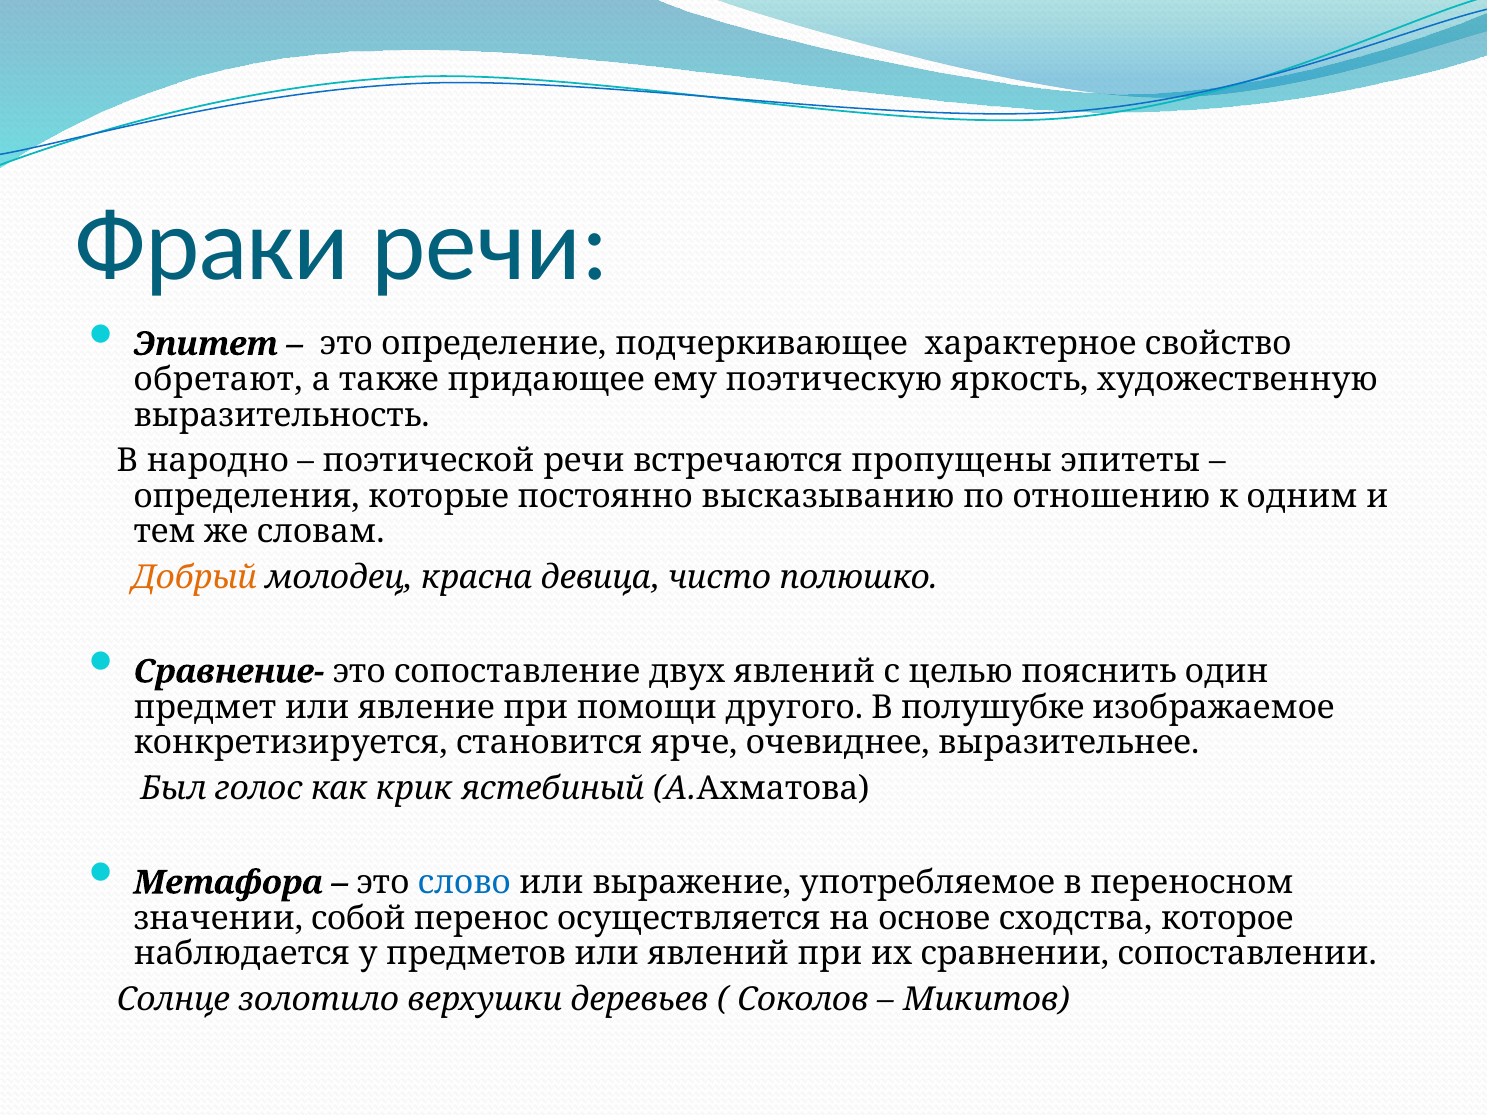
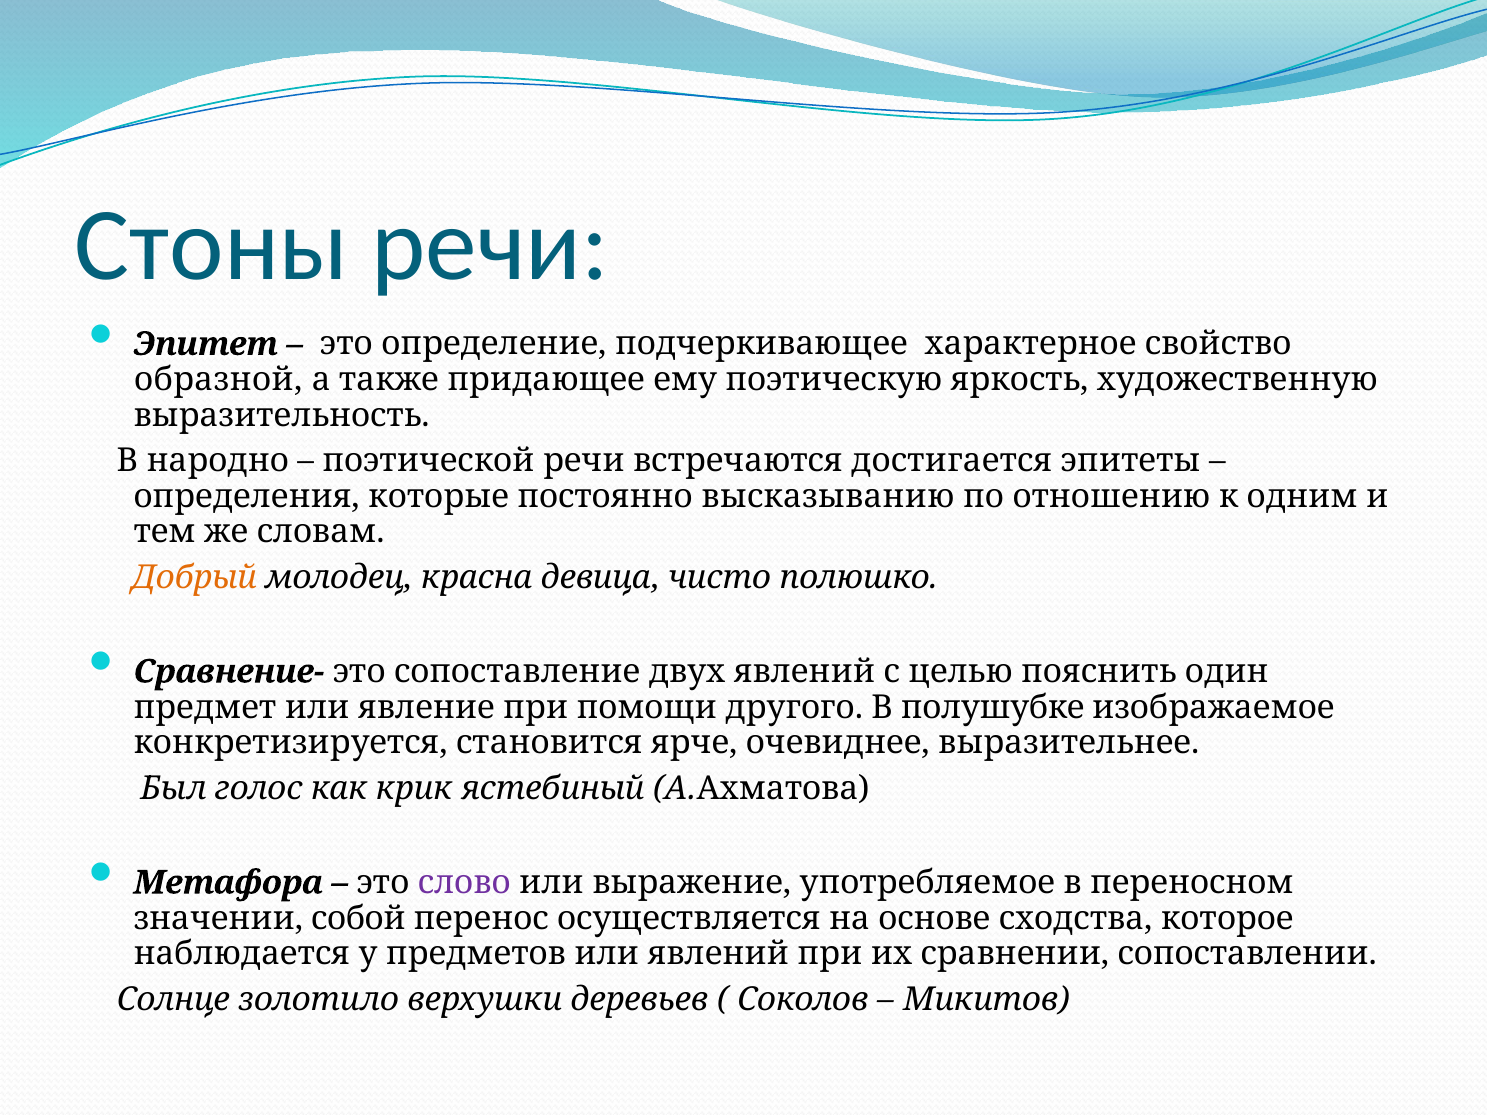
Фраки: Фраки -> Стоны (211, 246)
обретают: обретают -> образной (218, 380)
пропущены: пропущены -> достигается (952, 461)
слово colour: blue -> purple (464, 883)
